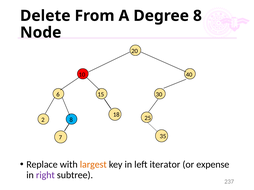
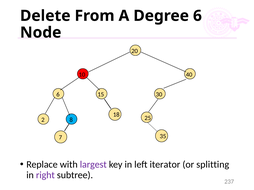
Degree 8: 8 -> 6 (197, 16)
largest colour: orange -> purple (93, 165)
expense: expense -> splitting (213, 165)
